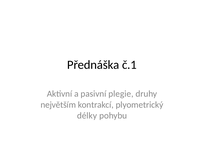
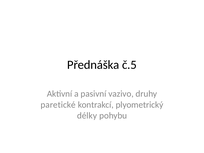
č.1: č.1 -> č.5 (129, 65)
plegie: plegie -> vazivo (121, 94)
největším: největším -> paretické (58, 105)
